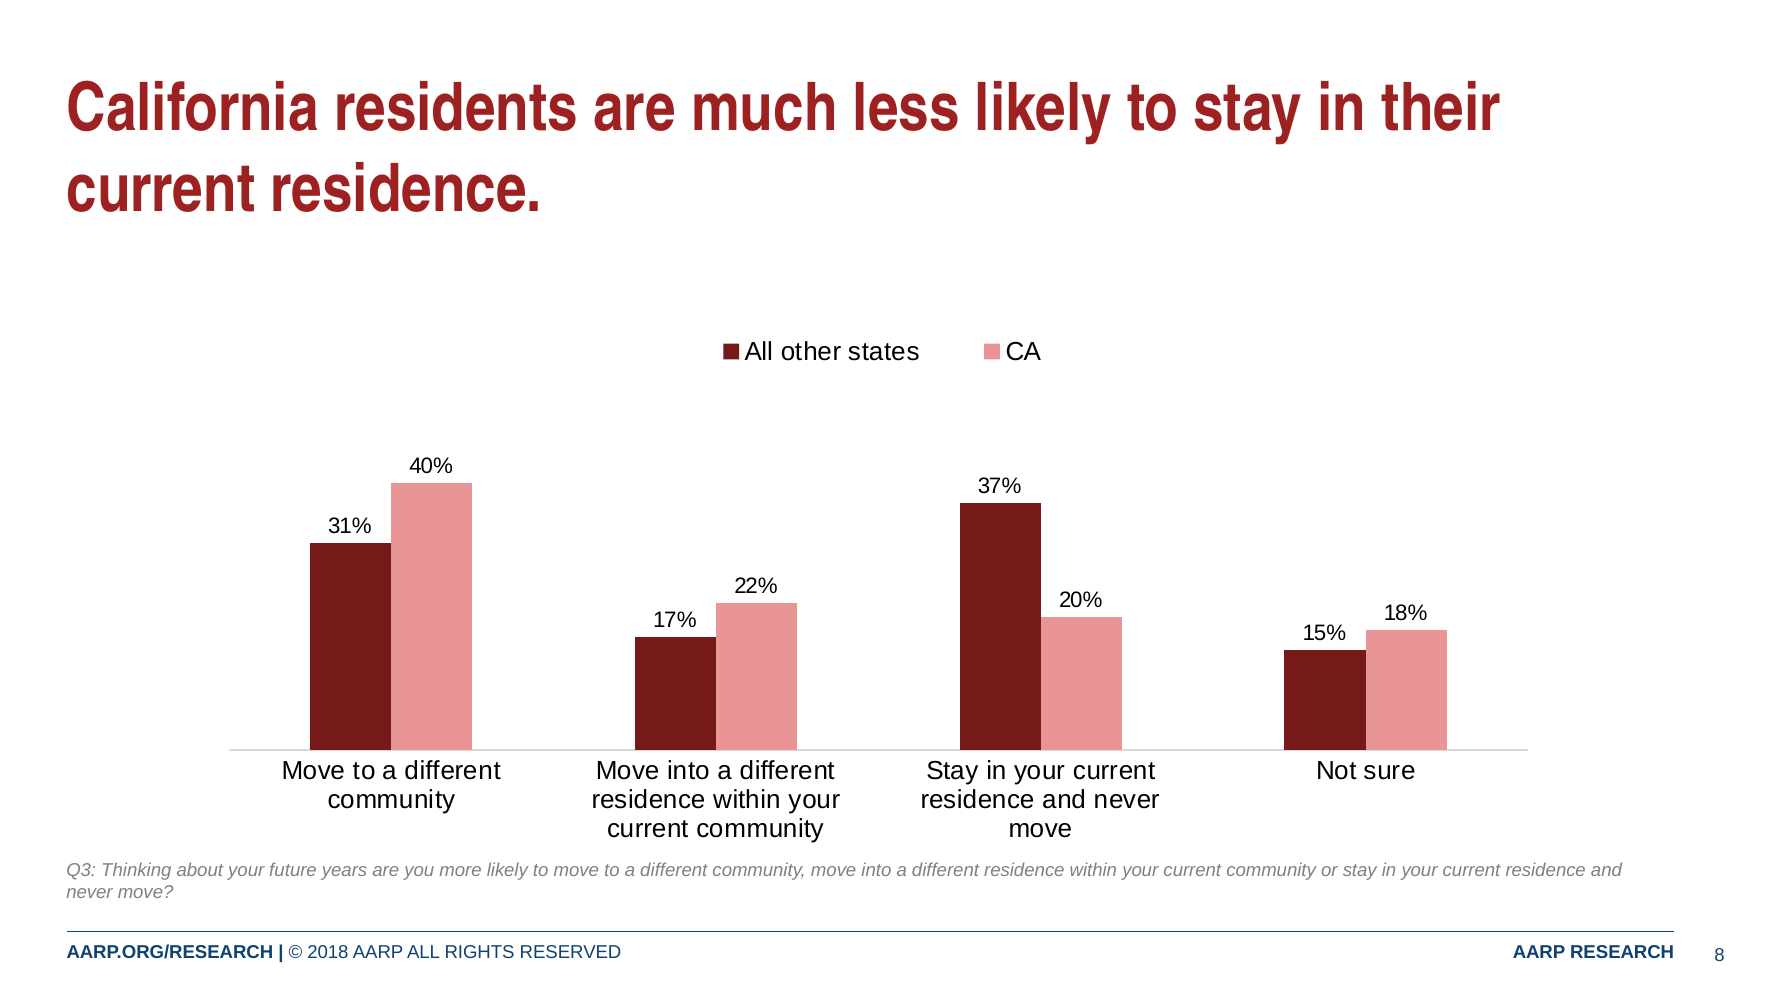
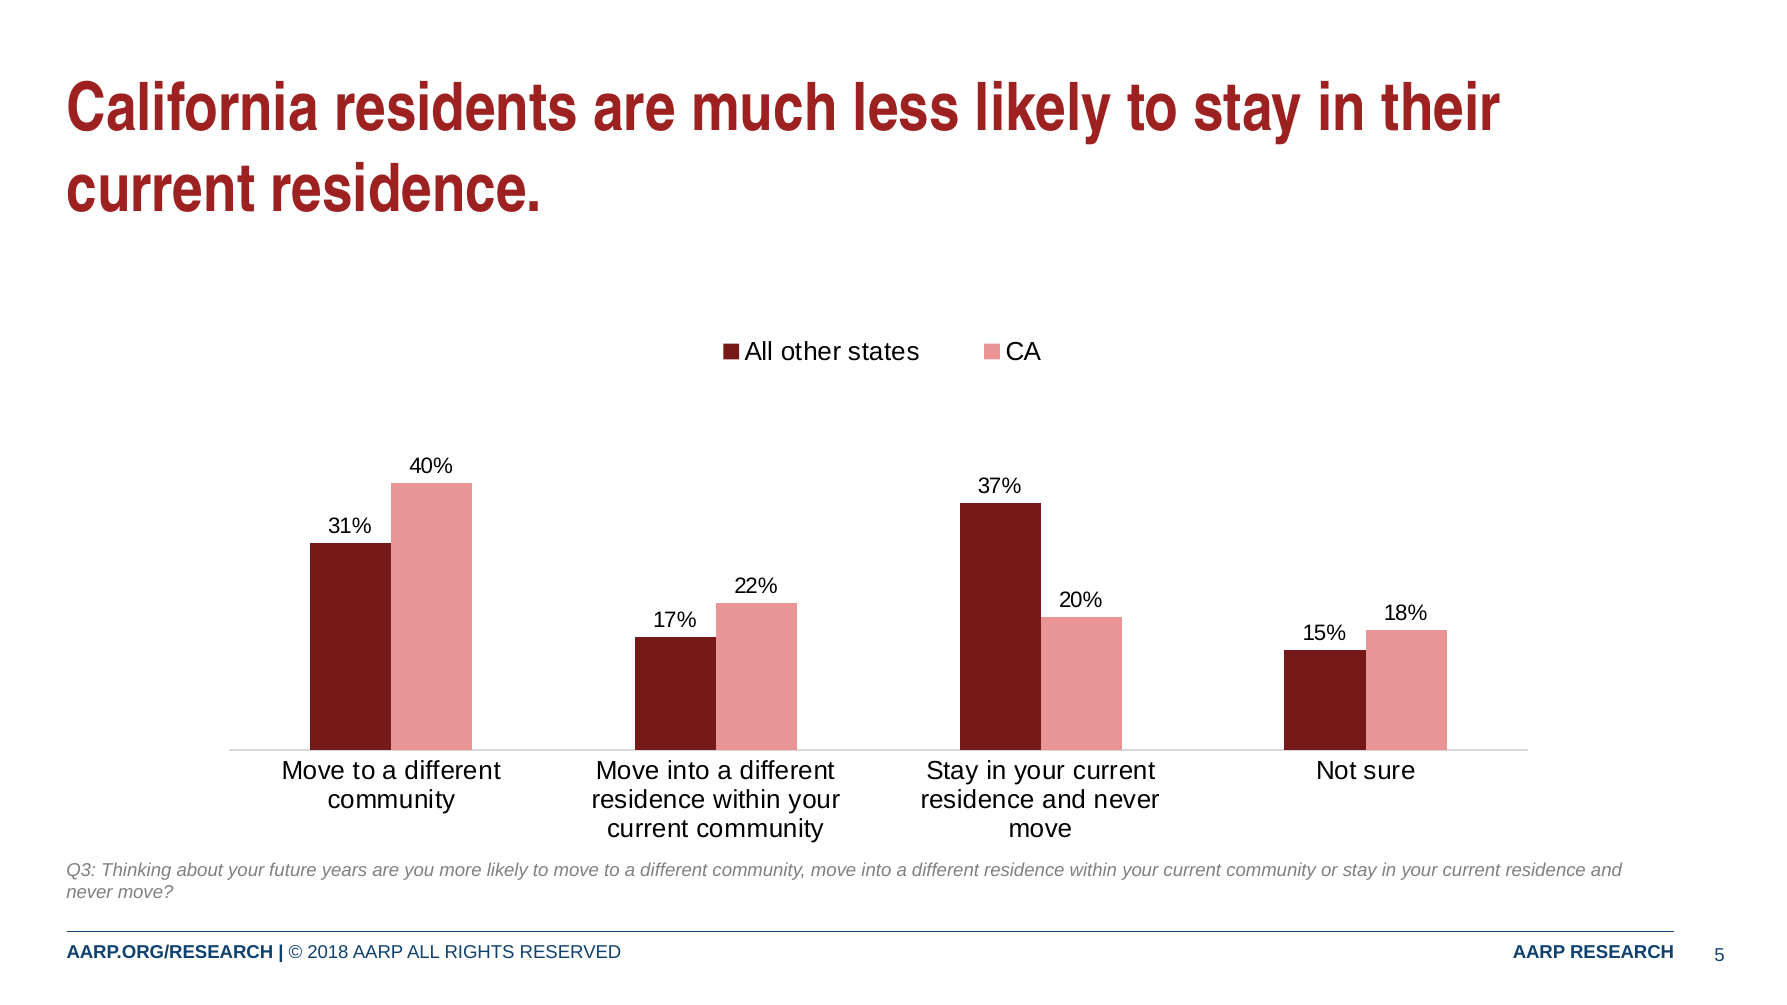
8: 8 -> 5 (1720, 955)
